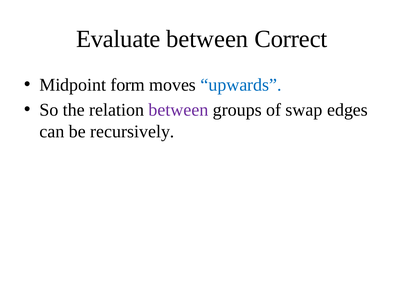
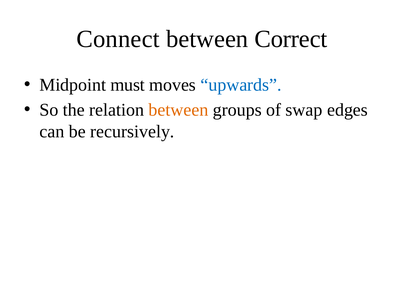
Evaluate: Evaluate -> Connect (118, 39)
form: form -> must (128, 85)
between colour: purple -> orange (178, 110)
